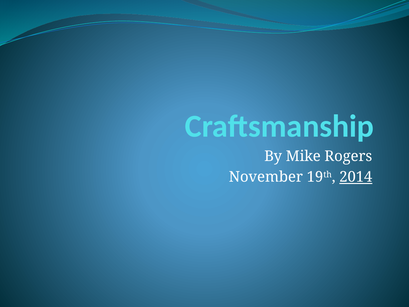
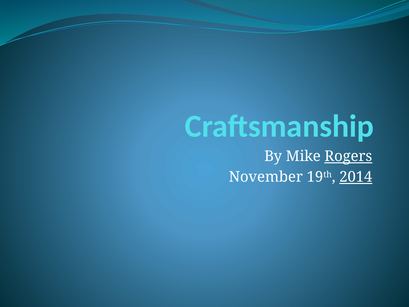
Rogers underline: none -> present (348, 156)
